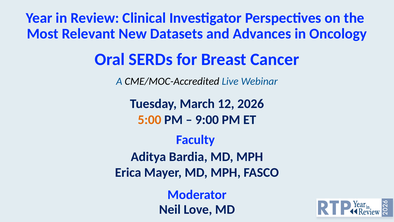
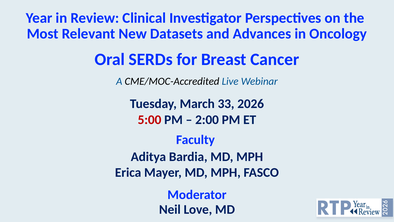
12: 12 -> 33 (226, 104)
5:00 colour: orange -> red (150, 119)
9:00: 9:00 -> 2:00 (207, 119)
